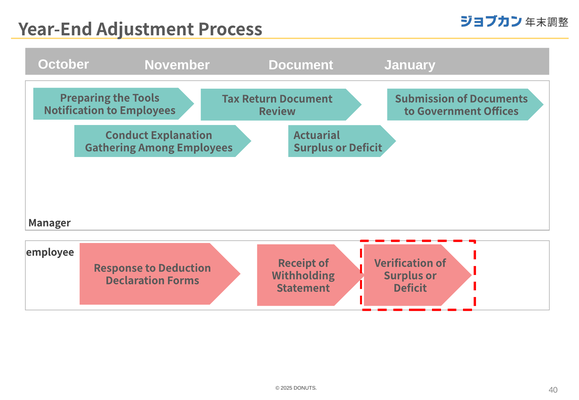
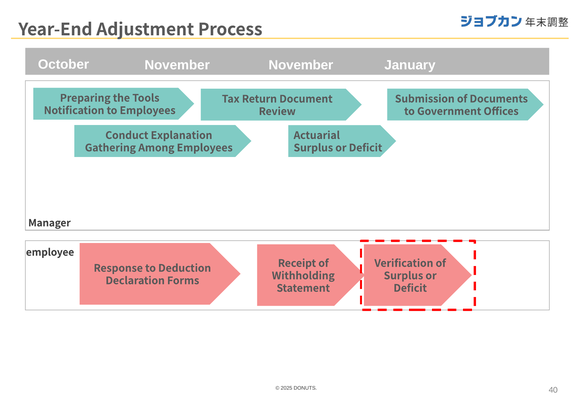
November Document: Document -> November (301, 65)
